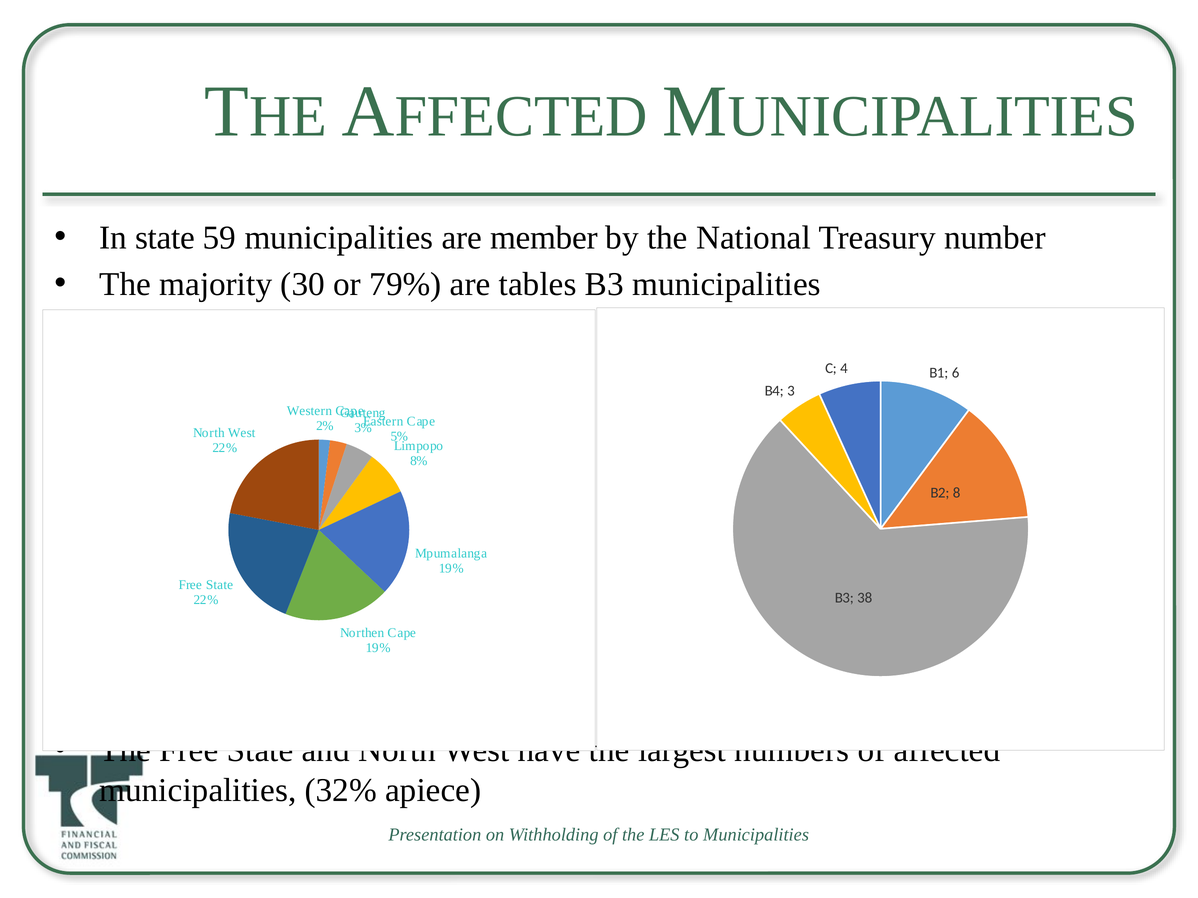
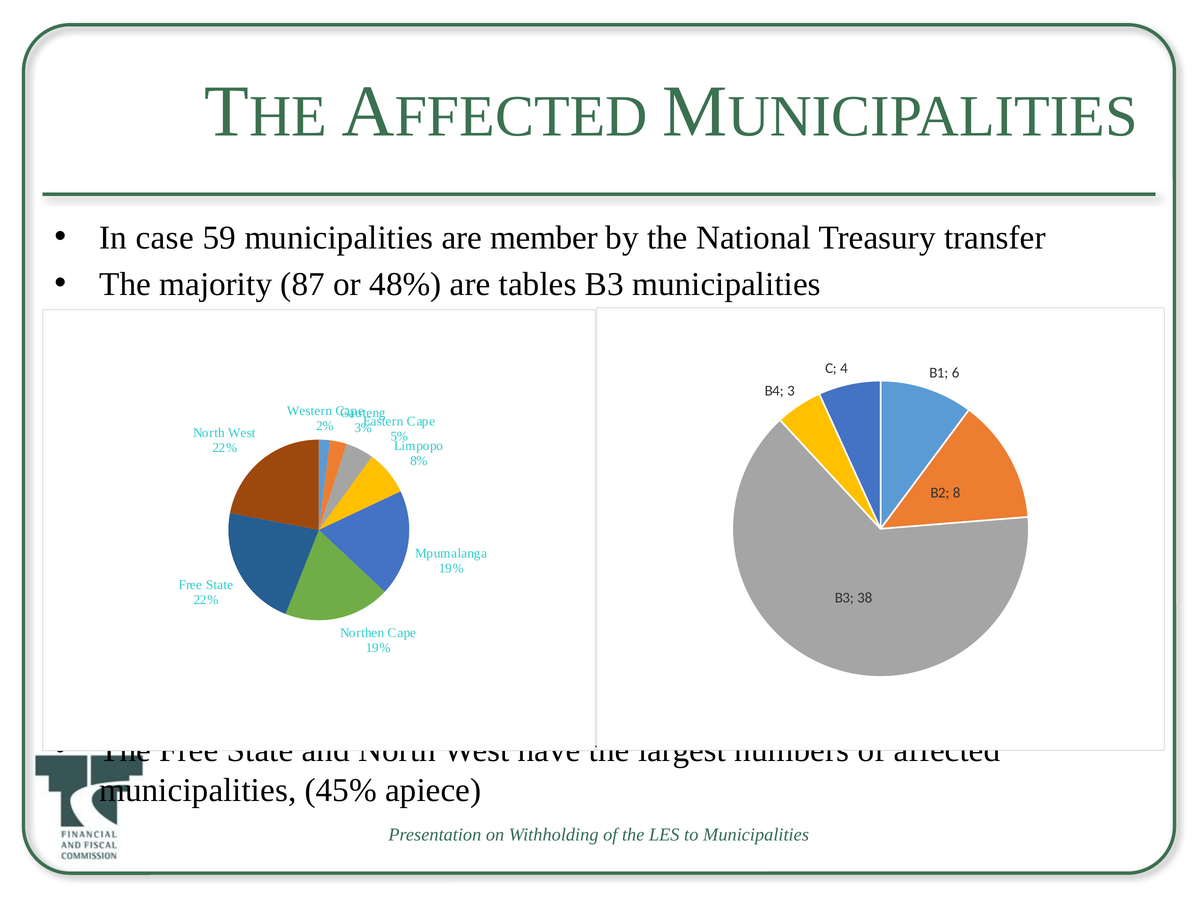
In state: state -> case (165, 238)
number: number -> transfer (995, 238)
30: 30 -> 87 (303, 285)
79%: 79% -> 48% (405, 285)
32%: 32% -> 45% (341, 790)
